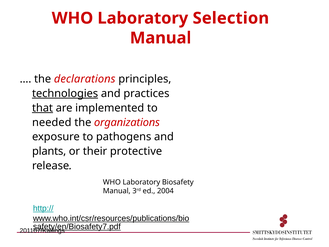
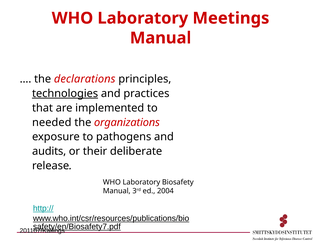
Selection: Selection -> Meetings (231, 18)
that underline: present -> none (43, 108)
plants: plants -> audits (49, 151)
protective: protective -> deliberate (136, 151)
